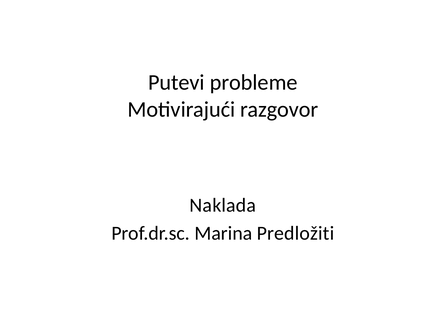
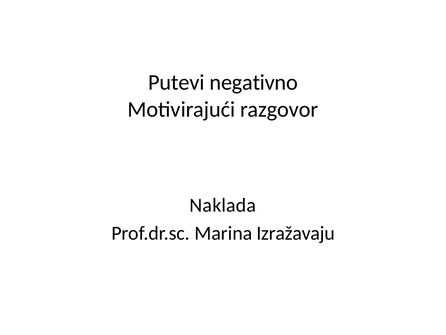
probleme: probleme -> negativno (254, 82)
Predložiti: Predložiti -> Izražavaju (296, 233)
